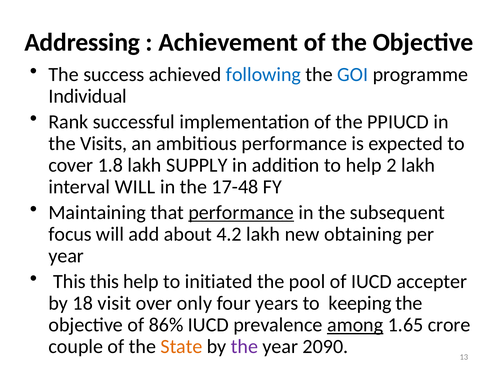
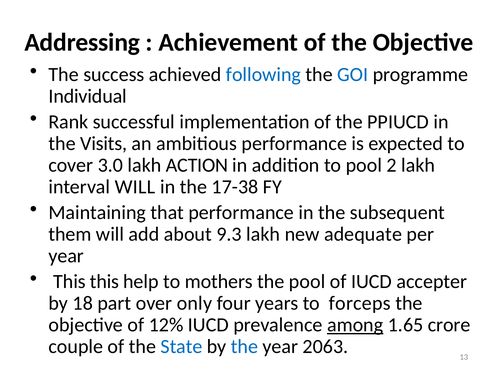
1.8: 1.8 -> 3.0 (110, 165)
SUPPLY: SUPPLY -> ACTION (197, 165)
to help: help -> pool (364, 165)
17-48: 17-48 -> 17-38 (235, 187)
performance underline: present -> none (241, 212)
focus: focus -> them (70, 234)
4.2: 4.2 -> 9.3 (229, 234)
obtaining: obtaining -> adequate (363, 234)
initiated: initiated -> mothers (219, 281)
visit: visit -> part (114, 303)
keeping: keeping -> forceps (360, 303)
86%: 86% -> 12% (166, 325)
State colour: orange -> blue (181, 346)
the colour: purple -> blue (244, 346)
2090: 2090 -> 2063 (325, 346)
